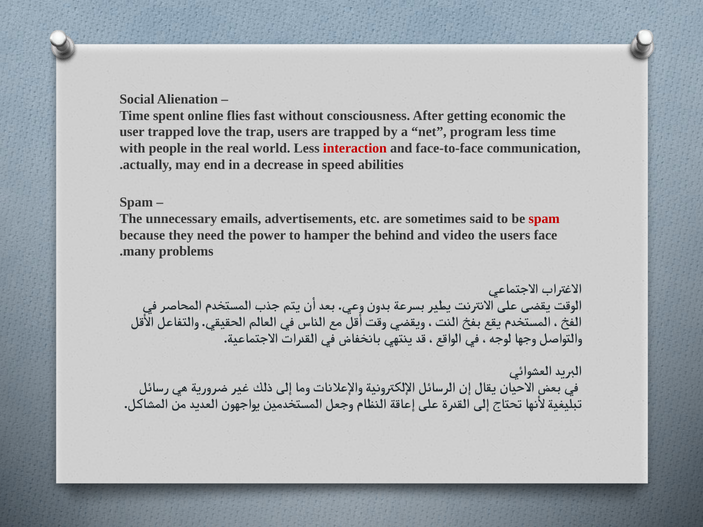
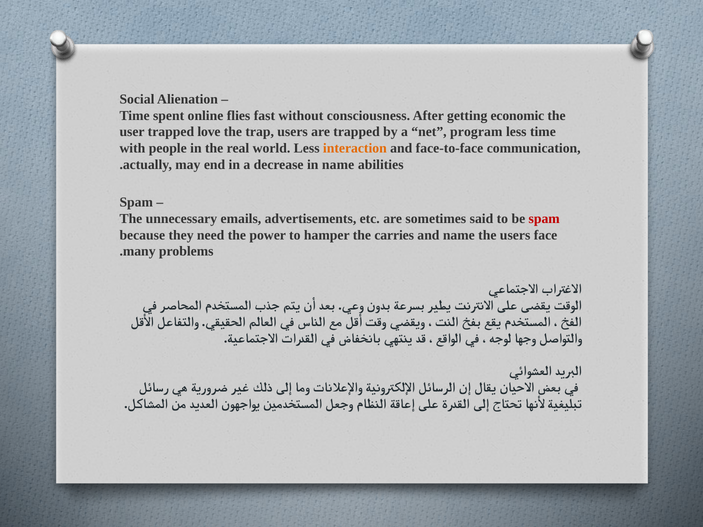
interaction colour: red -> orange (355, 148)
in speed: speed -> name (338, 165)
behind: behind -> carries (394, 235)
and video: video -> name (459, 235)
